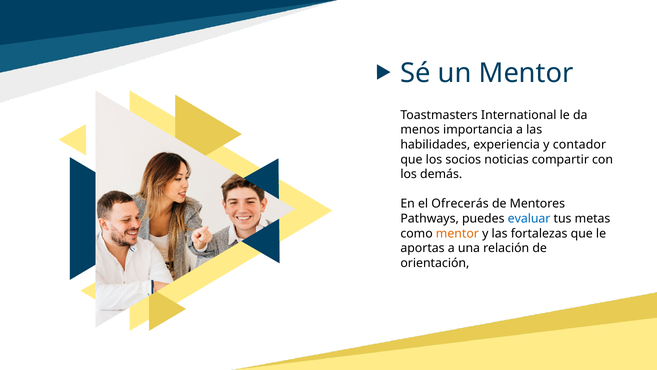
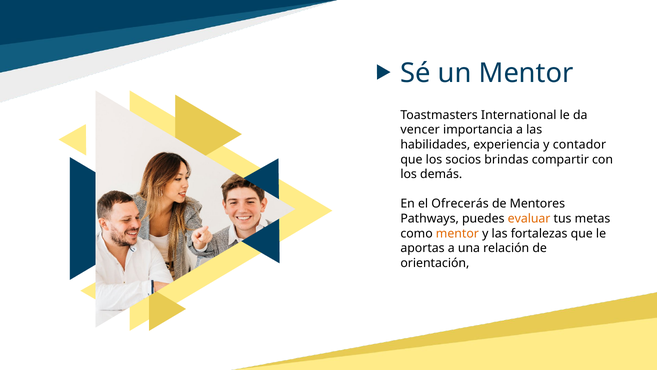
menos: menos -> vencer (420, 130)
noticias: noticias -> brindas (506, 159)
evaluar colour: blue -> orange (529, 218)
